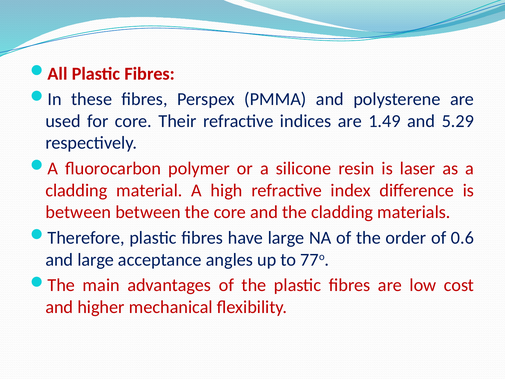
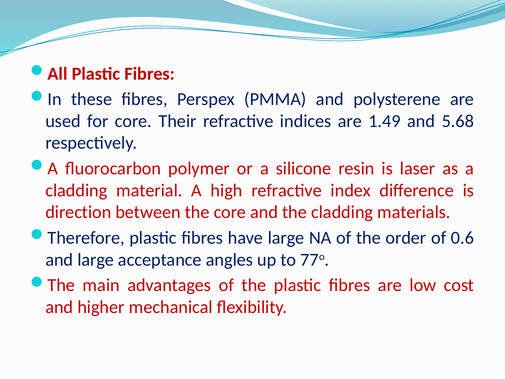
5.29: 5.29 -> 5.68 (458, 121)
between: between -> direction (78, 212)
